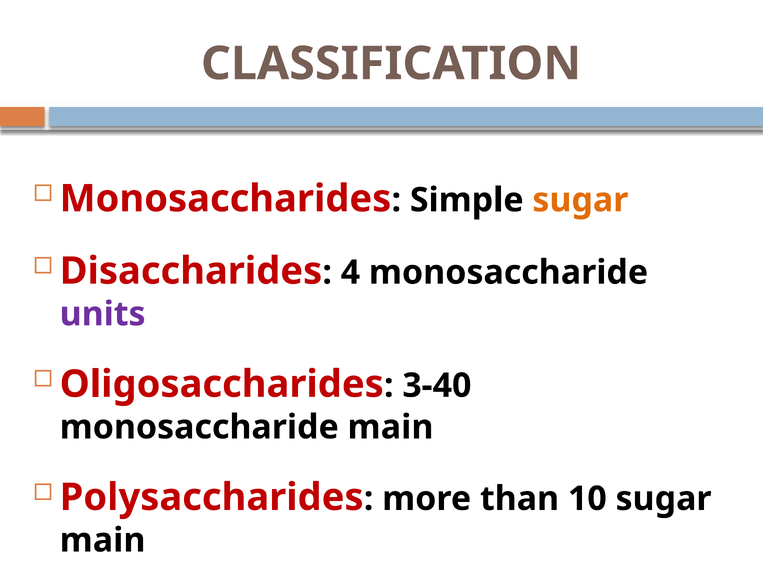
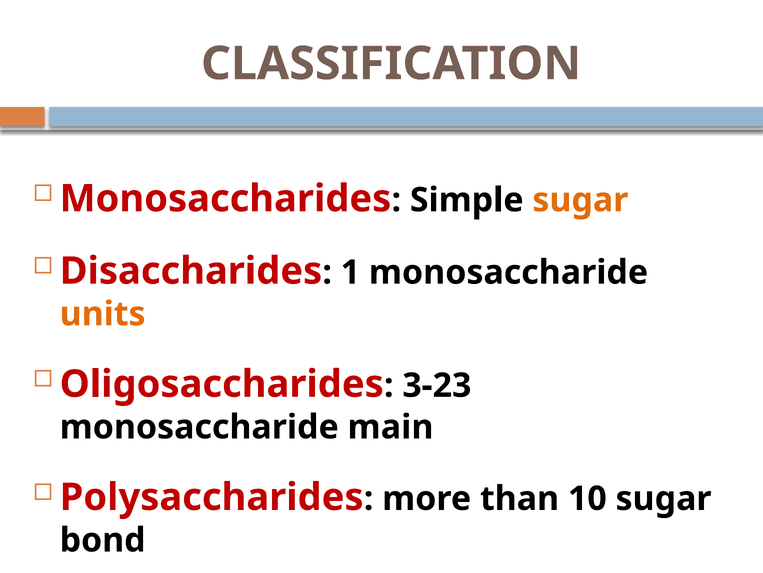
4: 4 -> 1 (350, 272)
units colour: purple -> orange (103, 314)
3-40: 3-40 -> 3-23 (437, 385)
main: main -> bond (103, 540)
